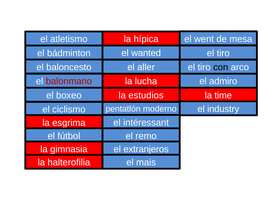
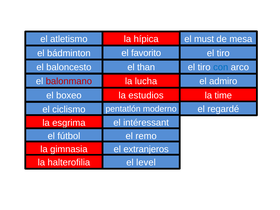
went: went -> must (204, 39)
wanted: wanted -> favorito (146, 53)
aller: aller -> than (146, 67)
con colour: black -> blue (221, 67)
industry: industry -> regardé (223, 109)
mais: mais -> level (146, 162)
